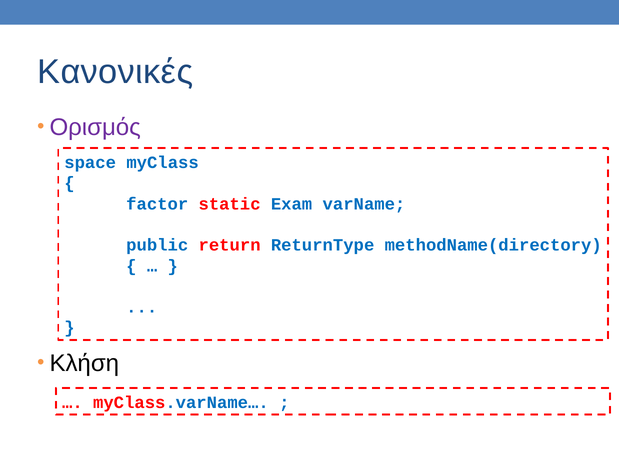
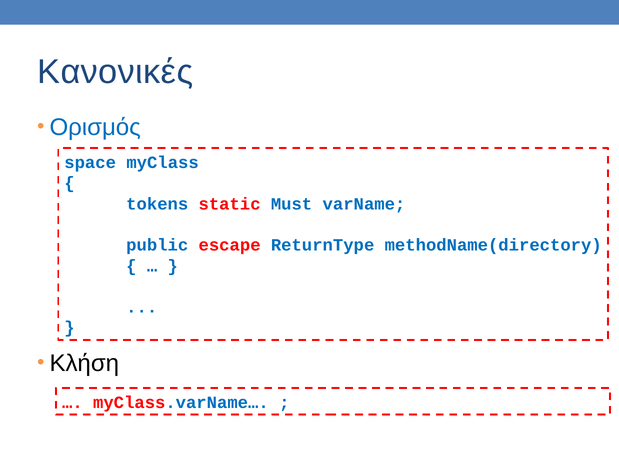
Ορισμός colour: purple -> blue (95, 128)
factor: factor -> tokens (157, 204)
Exam: Exam -> Must (292, 204)
return: return -> escape (230, 245)
